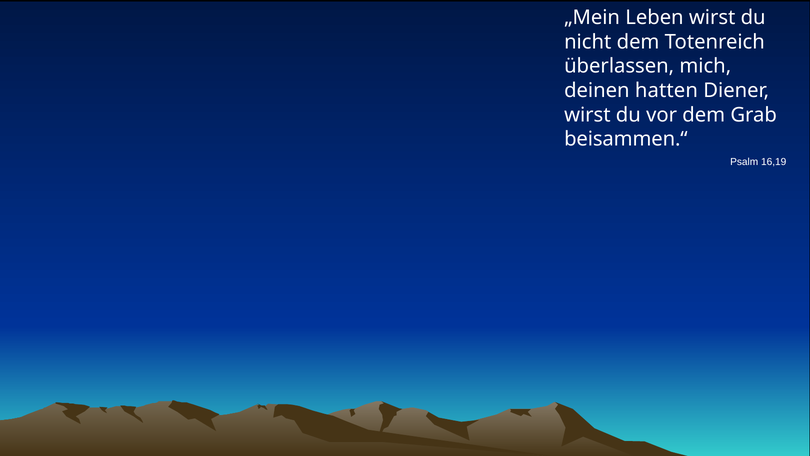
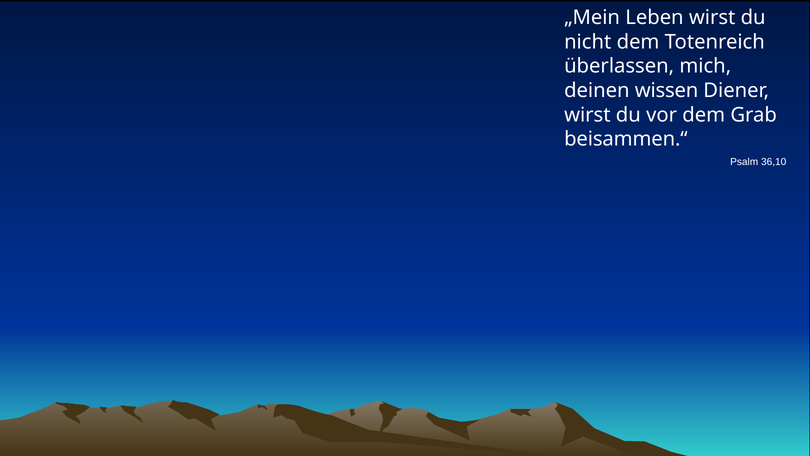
hatten: hatten -> wissen (667, 90)
16,19: 16,19 -> 36,10 (774, 162)
